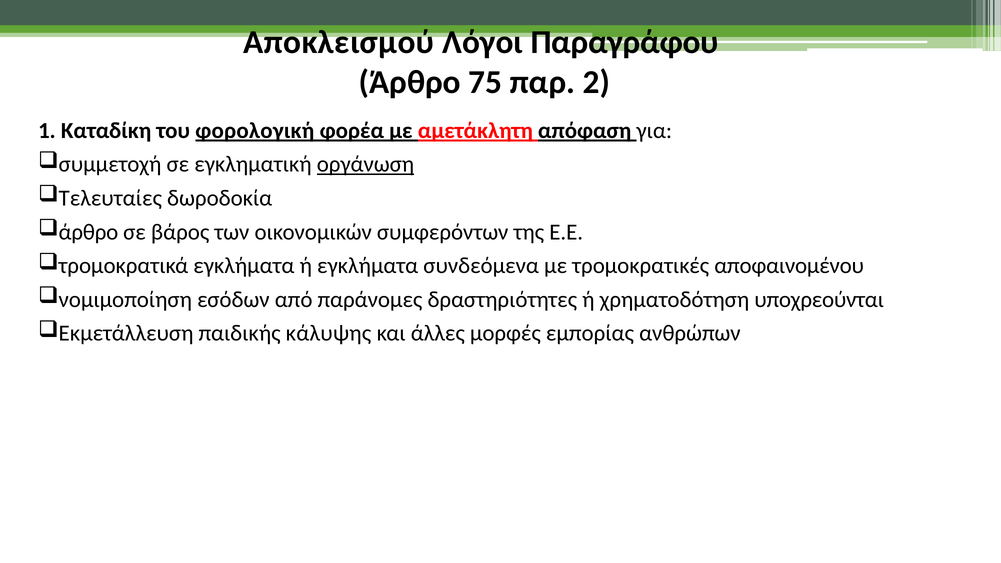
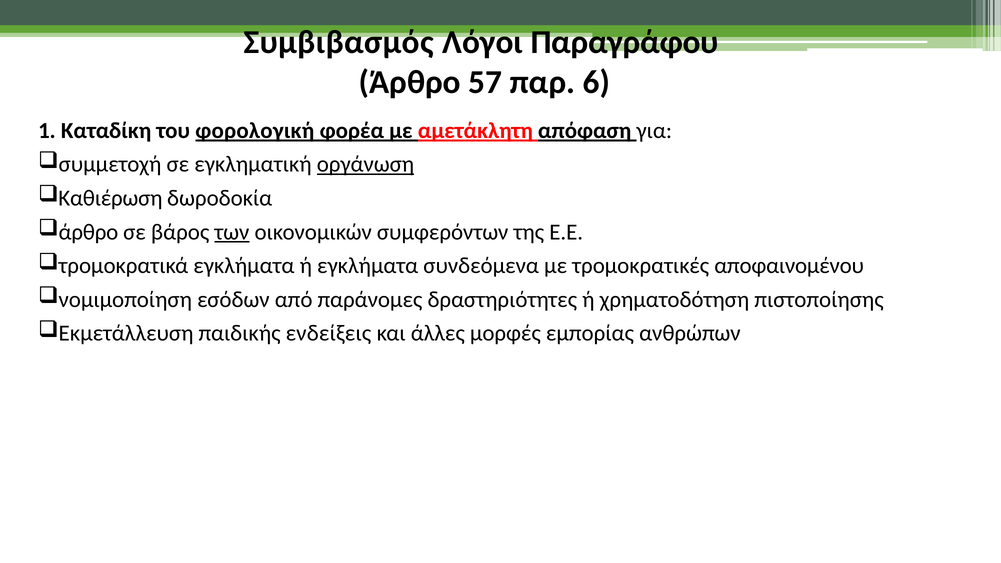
Αποκλεισμού: Αποκλεισμού -> Συμβιβασμός (339, 42)
75: 75 -> 57 (485, 82)
2: 2 -> 6 (596, 82)
Τελευταίες: Τελευταίες -> Καθιέρωση (110, 198)
των underline: none -> present (232, 232)
υποχρεούνται: υποχρεούνται -> πιστοποίησης (819, 300)
κάλυψης: κάλυψης -> ενδείξεις (328, 333)
